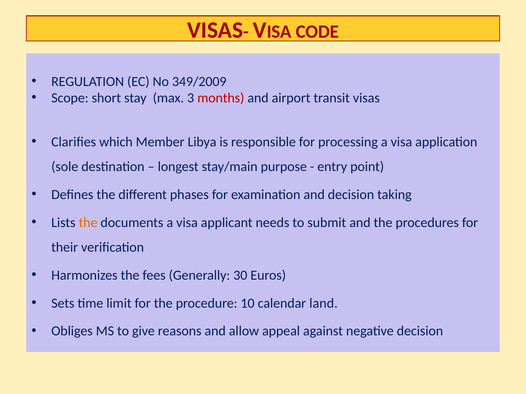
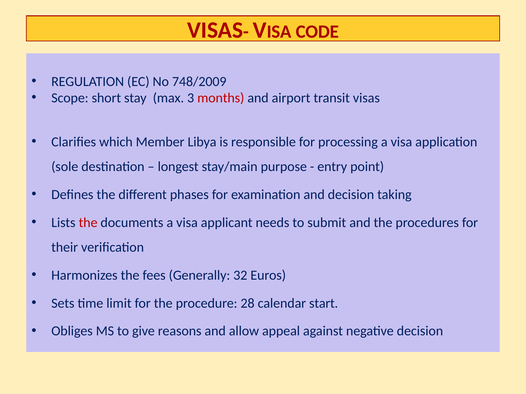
349/2009: 349/2009 -> 748/2009 (199, 82)
the colour: orange -> red (88, 223)
30: 30 -> 32 (240, 276)
10: 10 -> 28 (248, 303)
land: land -> start (324, 303)
